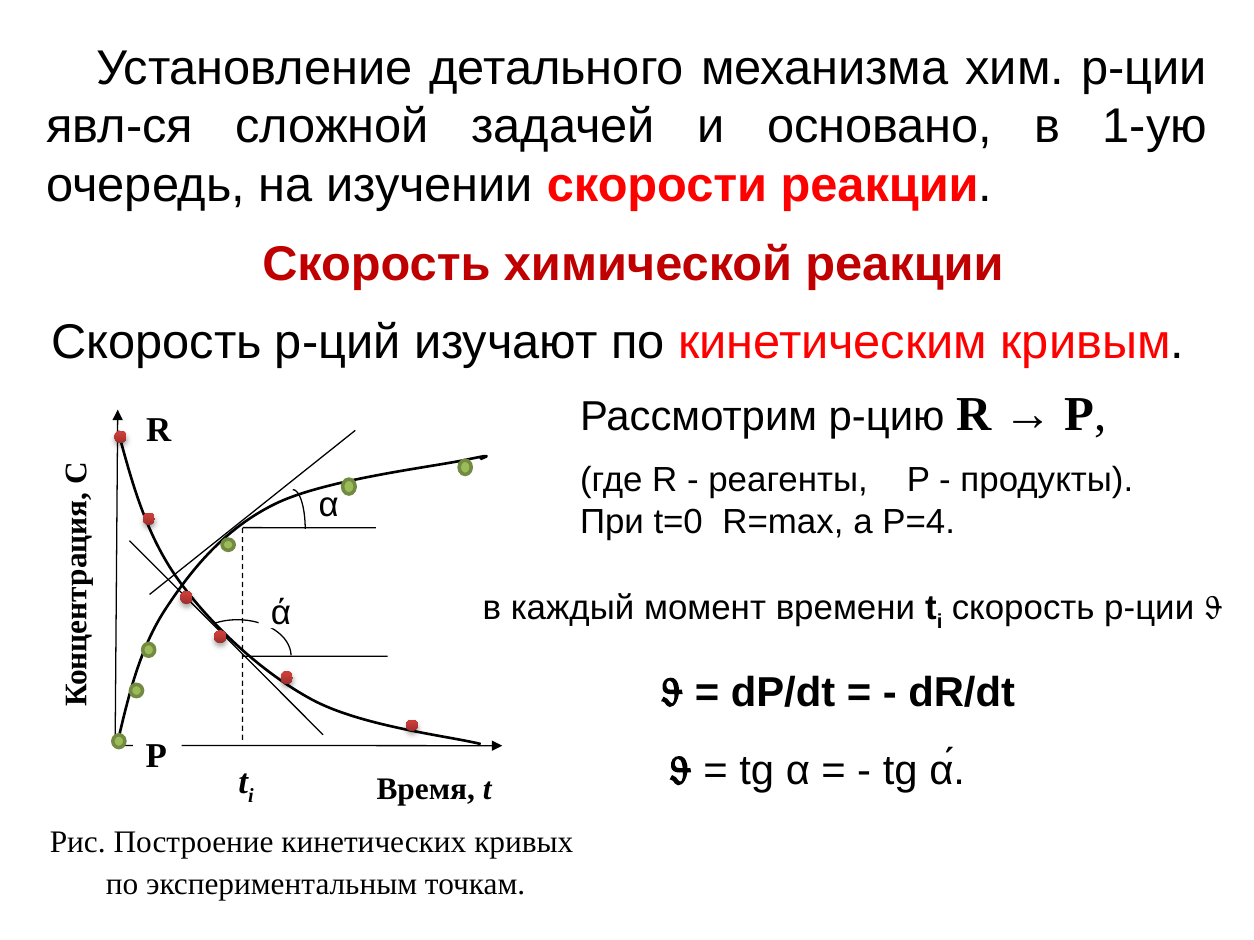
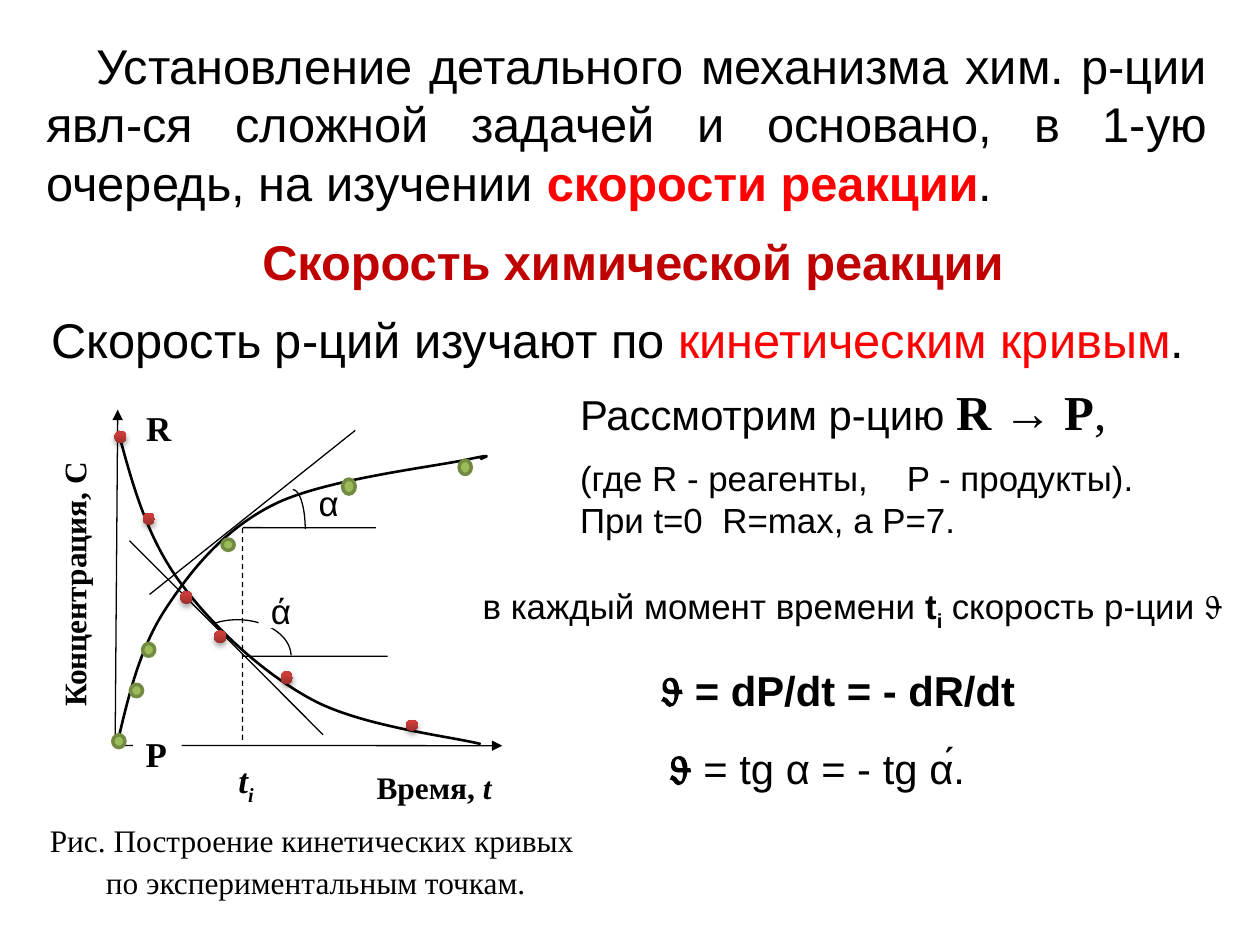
P=4: P=4 -> P=7 (919, 522)
